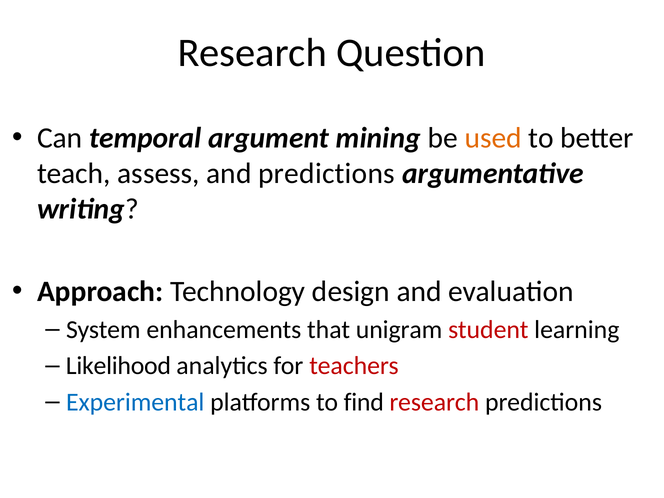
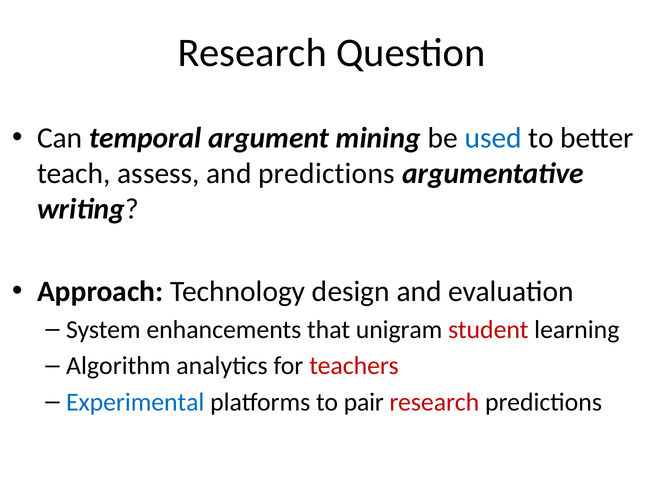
used colour: orange -> blue (493, 138)
Likelihood: Likelihood -> Algorithm (118, 366)
find: find -> pair (364, 402)
